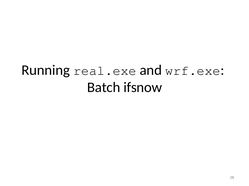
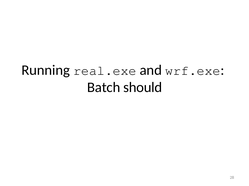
ifsnow: ifsnow -> should (143, 88)
